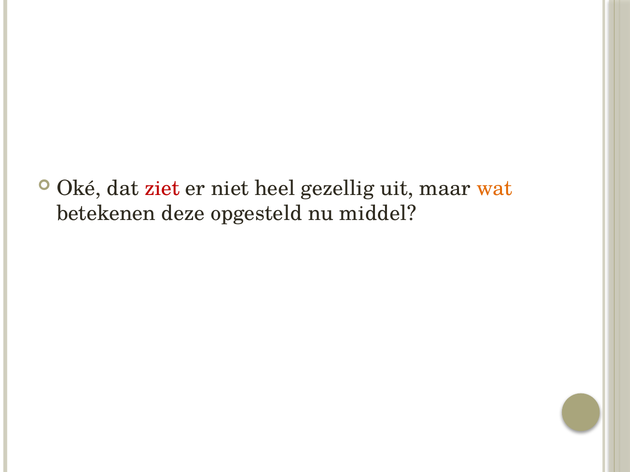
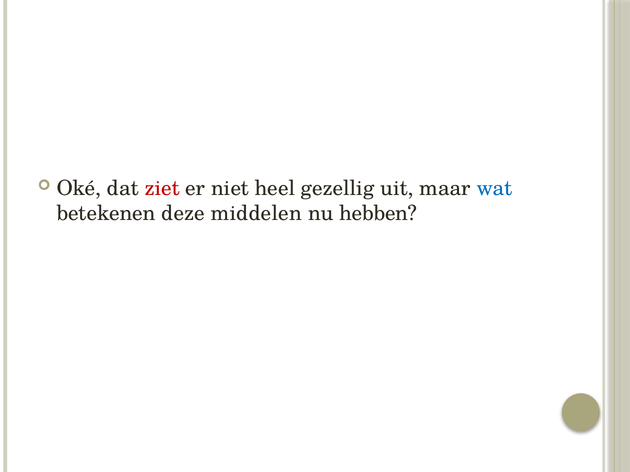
wat colour: orange -> blue (495, 188)
opgesteld: opgesteld -> middelen (256, 214)
middel: middel -> hebben (378, 214)
